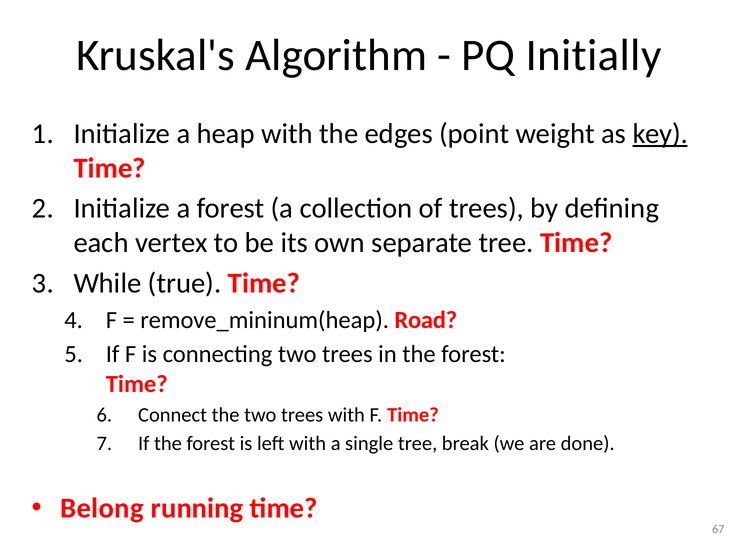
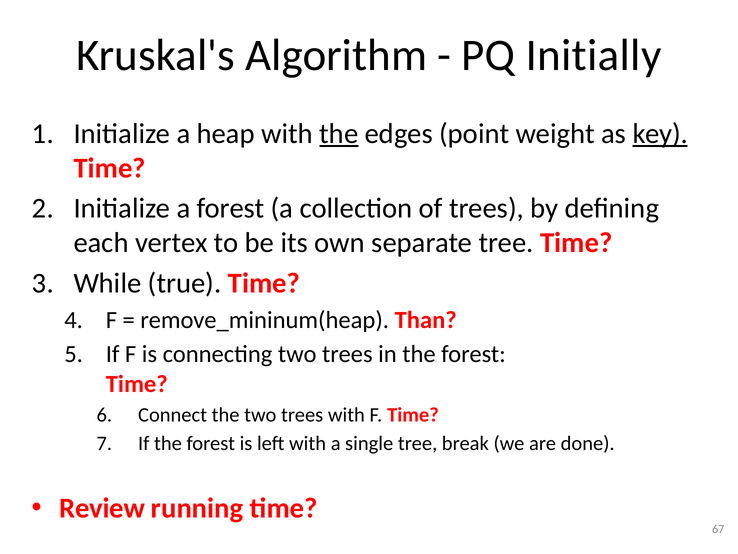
the underline: none -> present (339, 134)
Road: Road -> Than (426, 320)
Belong: Belong -> Review (102, 508)
